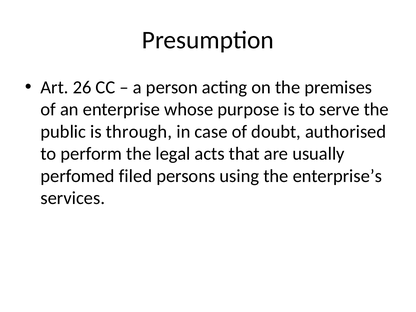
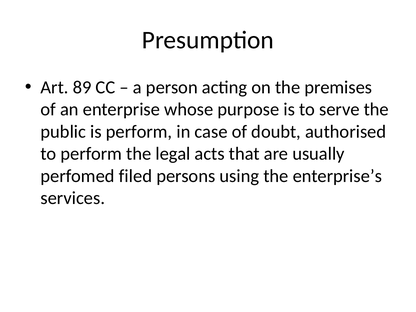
26: 26 -> 89 (82, 87)
is through: through -> perform (139, 132)
